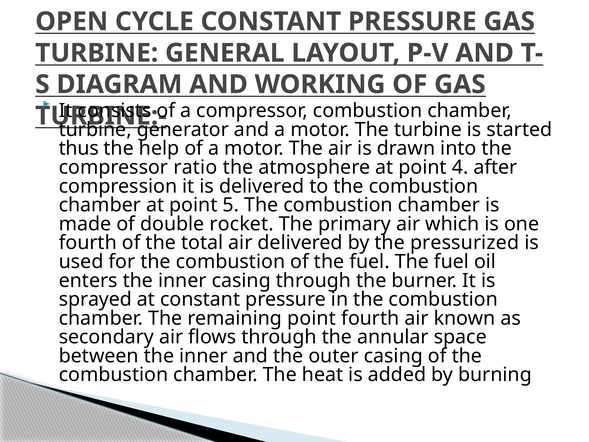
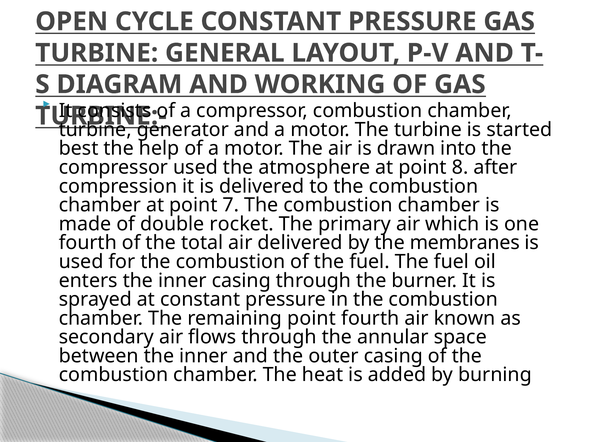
thus: thus -> best (79, 148)
compressor ratio: ratio -> used (195, 167)
4: 4 -> 8 (460, 167)
5: 5 -> 7 (231, 205)
pressurized: pressurized -> membranes (465, 243)
